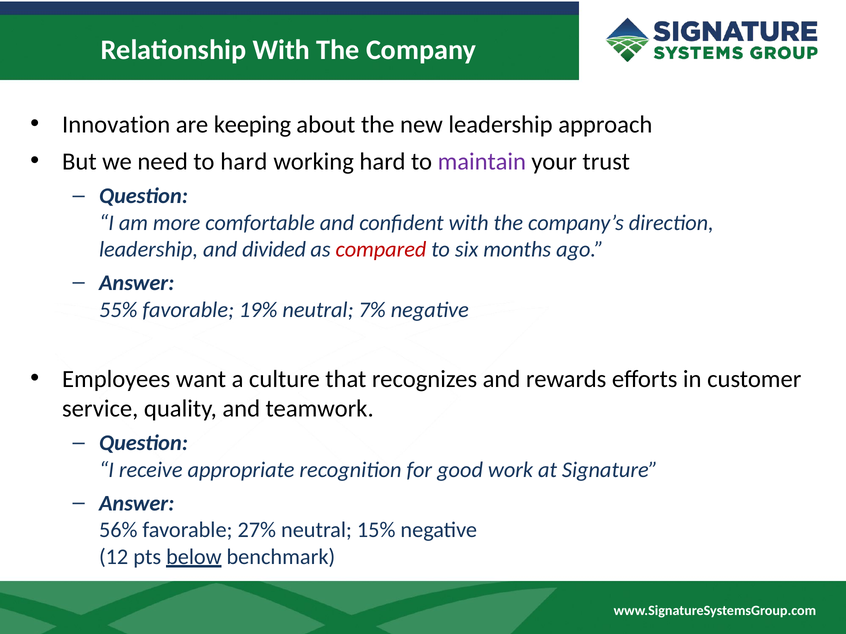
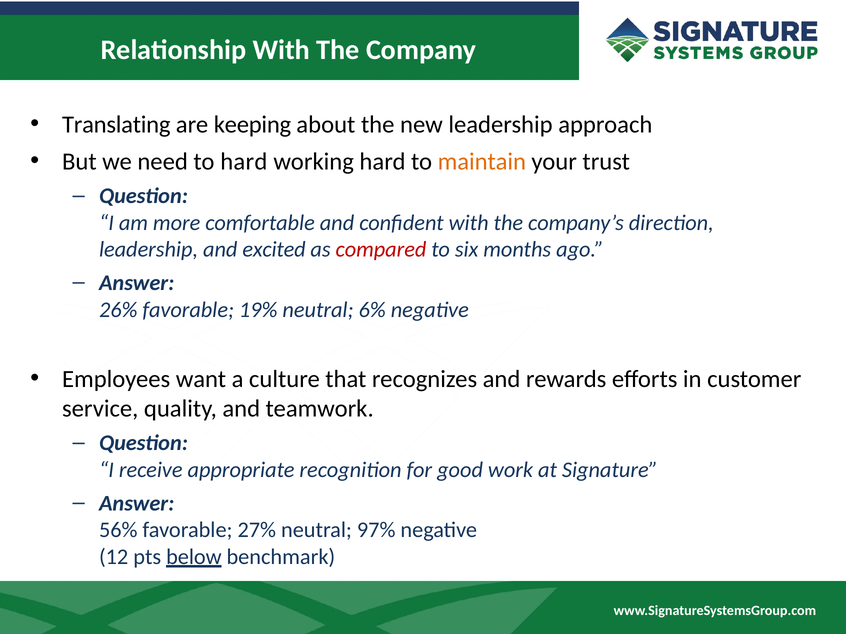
Innovation: Innovation -> Translating (116, 124)
maintain colour: purple -> orange (482, 162)
divided: divided -> excited (274, 250)
55%: 55% -> 26% (118, 310)
7%: 7% -> 6% (372, 310)
15%: 15% -> 97% (376, 530)
